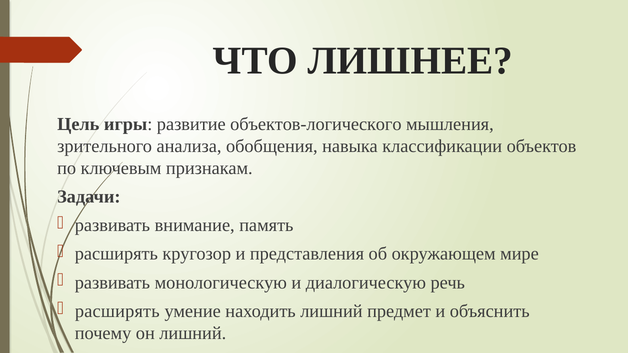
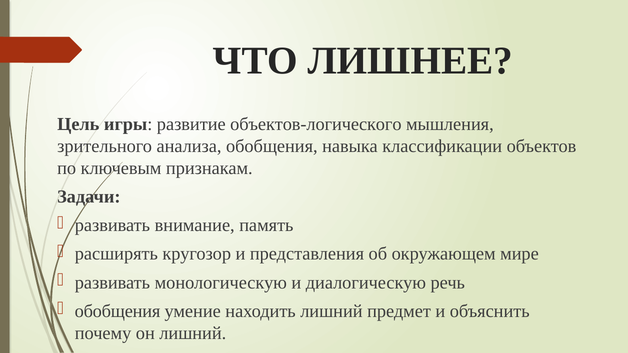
расширять: расширять -> обобщения (117, 311)
